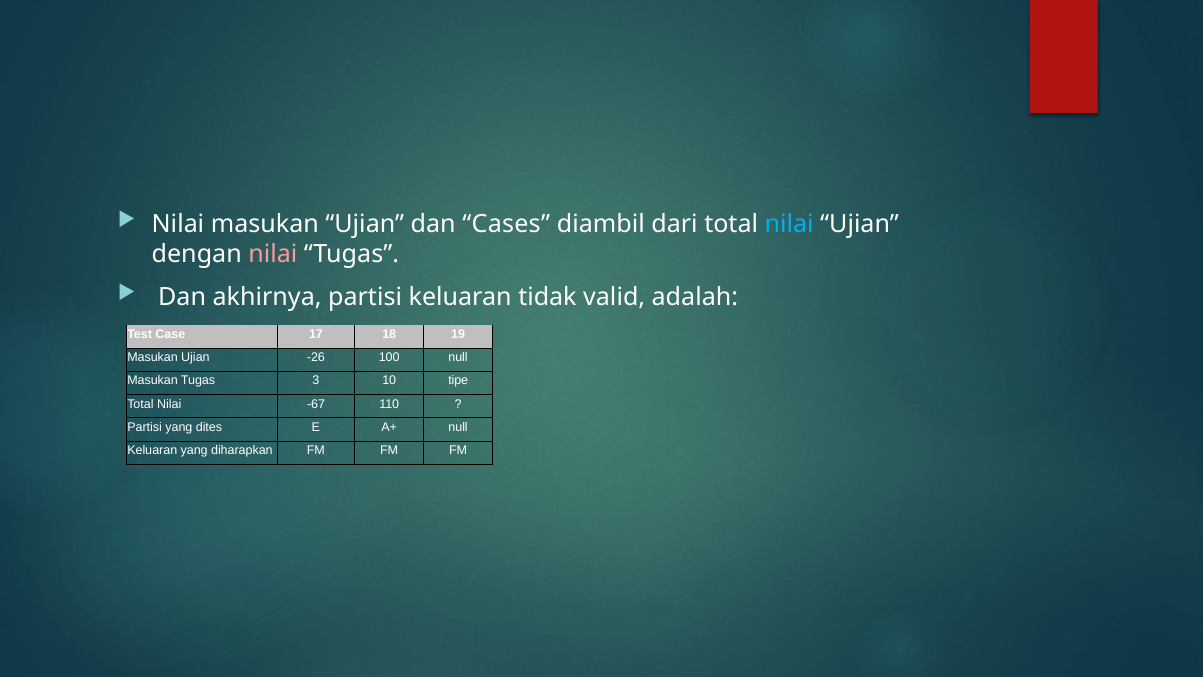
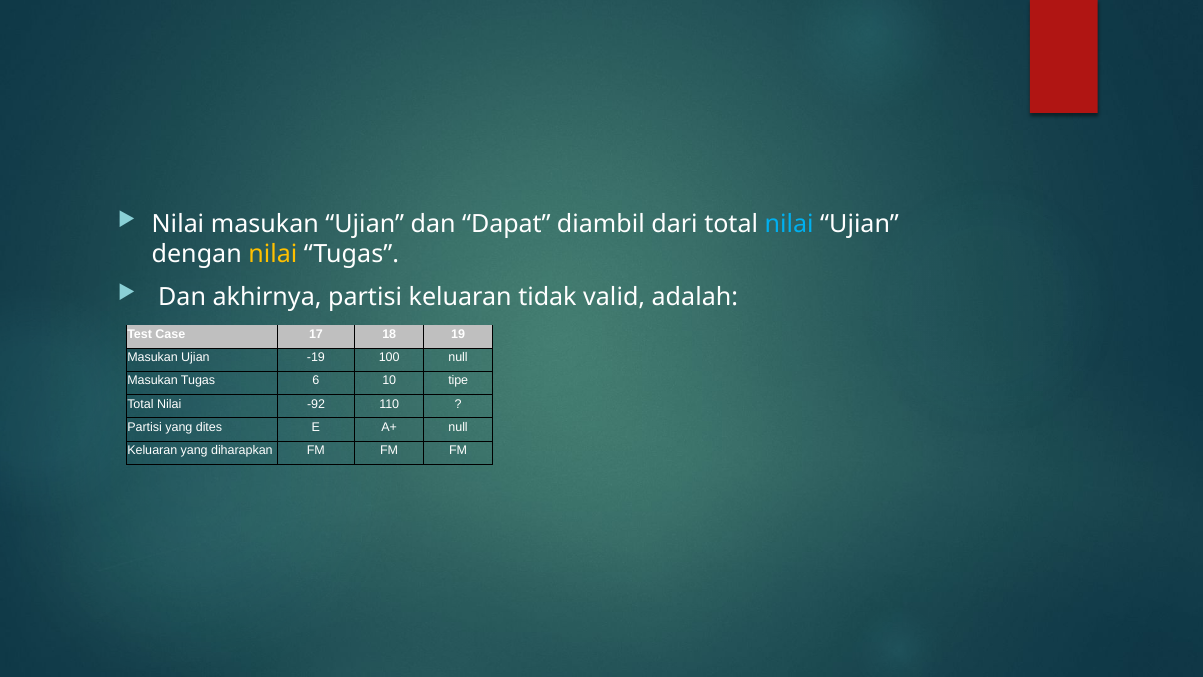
Cases: Cases -> Dapat (506, 224)
nilai colour: pink -> yellow (273, 254)
-26: -26 -> -19 (316, 357)
3: 3 -> 6 (316, 381)
-67: -67 -> -92 (316, 404)
